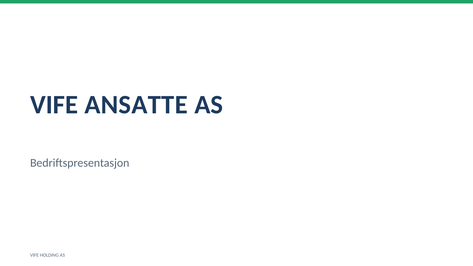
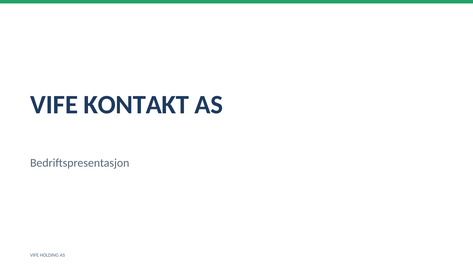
ANSATTE: ANSATTE -> KONTAKT (136, 105)
